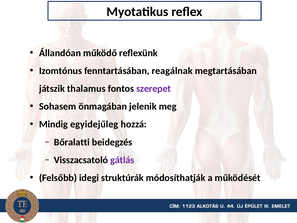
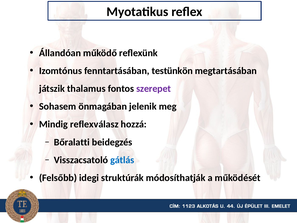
reagálnak: reagálnak -> testünkön (172, 71)
egyidejűleg: egyidejűleg -> reflexválasz (94, 124)
gátlás colour: purple -> blue (122, 160)
